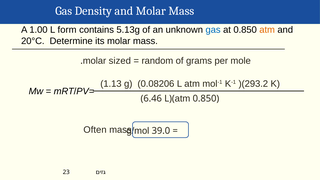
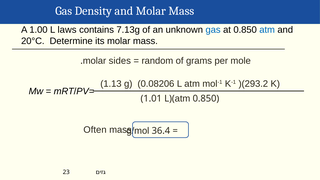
form: form -> laws (67, 30)
5.13g: 5.13g -> 7.13g (128, 30)
atm colour: orange -> blue (267, 30)
sized: sized -> sides (120, 61)
6.46: 6.46 -> 1.01 (153, 99)
39.0: 39.0 -> 36.4 (161, 131)
